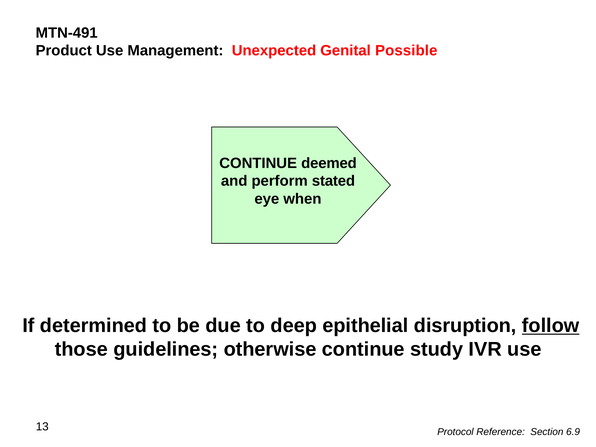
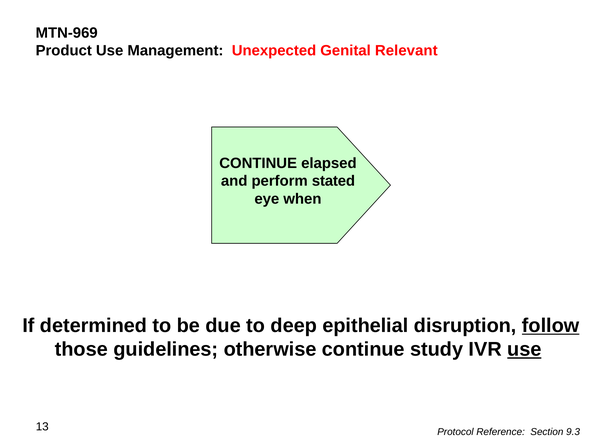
MTN-491: MTN-491 -> MTN-969 (67, 33)
Possible: Possible -> Relevant (406, 51)
deemed: deemed -> elapsed (329, 163)
use underline: none -> present (524, 349)
6.9: 6.9 -> 9.3 (573, 432)
